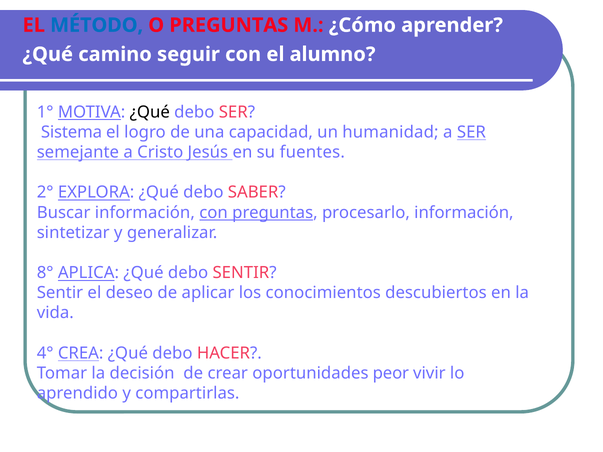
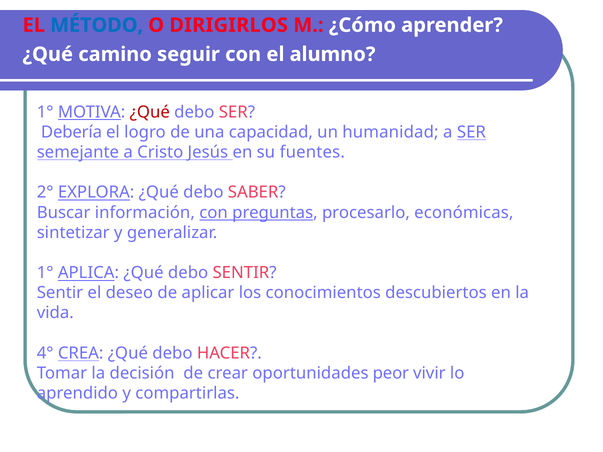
O PREGUNTAS: PREGUNTAS -> DIRIGIRLOS (229, 25)
¿Qué colour: black -> red (150, 112)
Sistema: Sistema -> Debería (71, 132)
procesarlo información: información -> económicas (464, 213)
8°: 8° -> 1° (45, 273)
